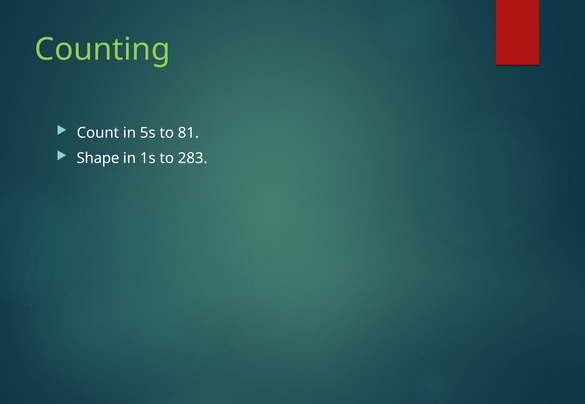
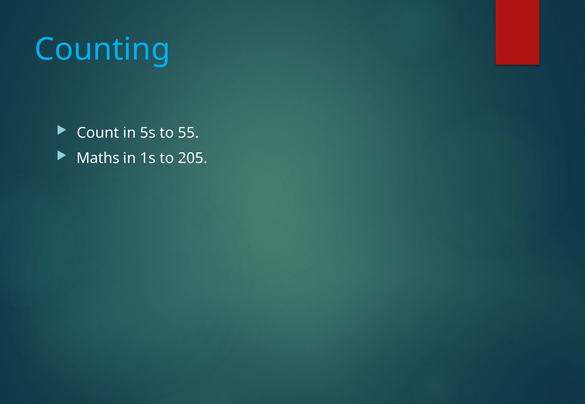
Counting colour: light green -> light blue (102, 49)
81: 81 -> 55 (188, 133)
Shape: Shape -> Maths (98, 158)
283: 283 -> 205 (193, 158)
